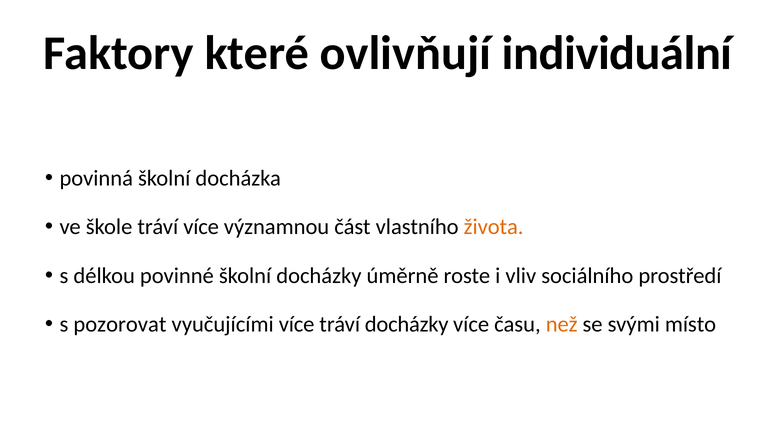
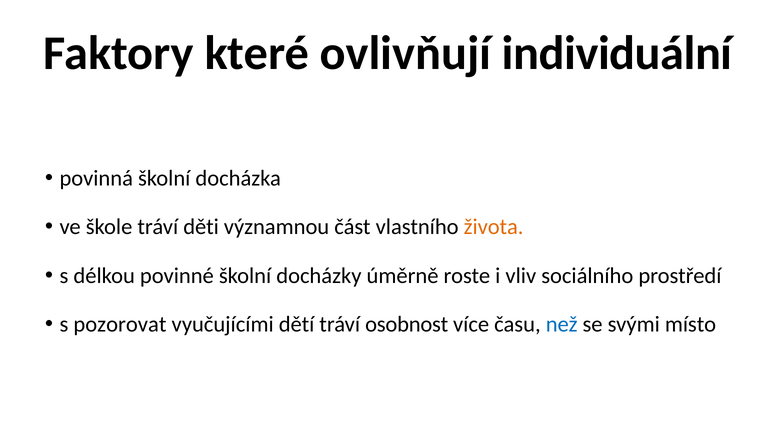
tráví více: více -> děti (201, 227)
vyučujícími více: více -> dětí (297, 325)
tráví docházky: docházky -> osobnost (407, 325)
než colour: orange -> blue (562, 325)
